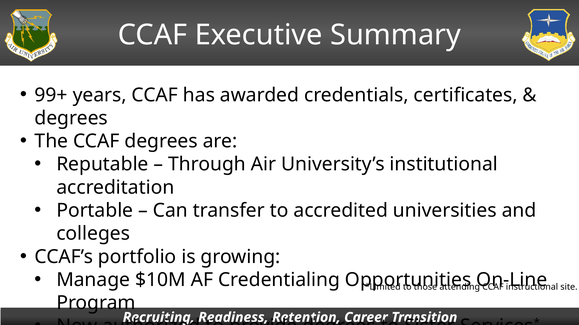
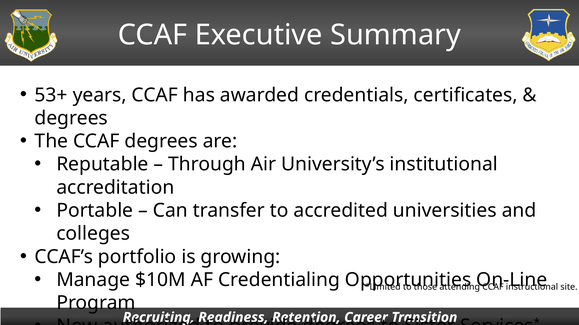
99+: 99+ -> 53+ (51, 95)
